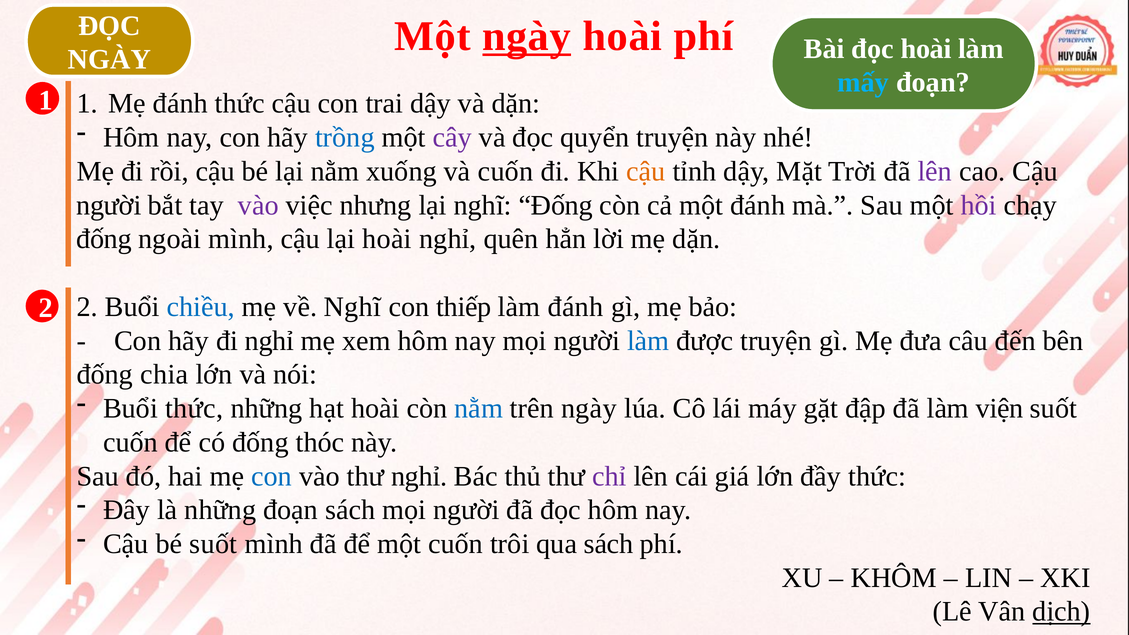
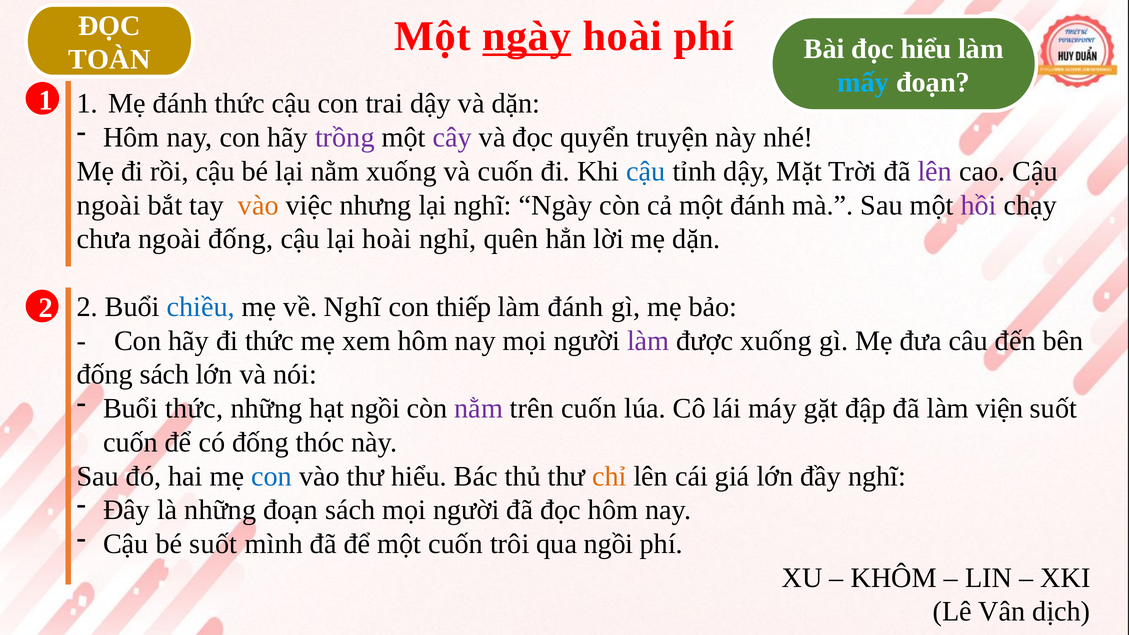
đọc hoài: hoài -> hiểu (926, 49)
NGÀY: NGÀY -> TOÀN (109, 60)
trồng colour: blue -> purple (345, 138)
cậu colour: orange -> blue (646, 171)
người: người -> ngoài (109, 205)
vào colour: purple -> orange (258, 205)
nghĩ Đống: Đống -> Ngày (556, 205)
đống: đống -> chưa (104, 239)
ngoài mình: mình -> đống (241, 239)
đi nghỉ: nghỉ -> thức (269, 341)
làm colour: blue -> purple (648, 341)
được truyện: truyện -> xuống (776, 341)
đống chia: chia -> sách (164, 375)
hạt hoài: hoài -> ngồi (375, 409)
nằm colour: blue -> purple (479, 409)
trên ngày: ngày -> cuốn (589, 409)
thư nghỉ: nghỉ -> hiểu (419, 476)
chỉ colour: purple -> orange (609, 476)
đầy thức: thức -> nghĩ (877, 476)
qua sách: sách -> ngồi (609, 544)
dịch underline: present -> none (1061, 612)
